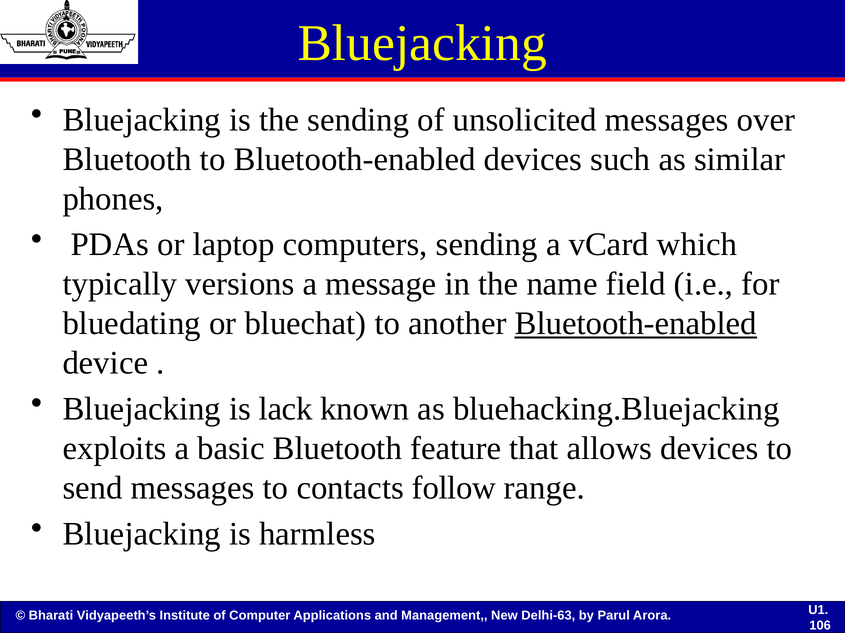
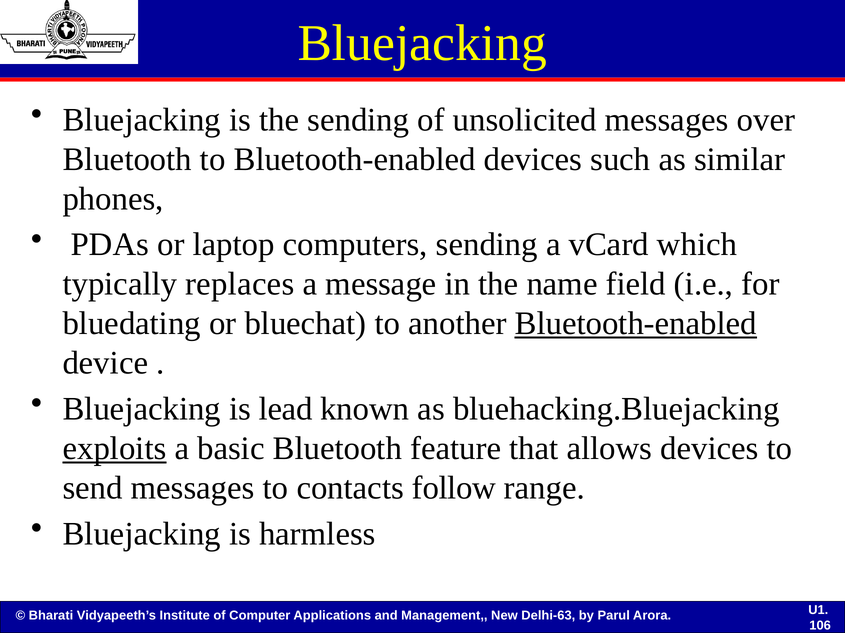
versions: versions -> replaces (240, 284)
lack: lack -> lead (286, 409)
exploits underline: none -> present (114, 449)
